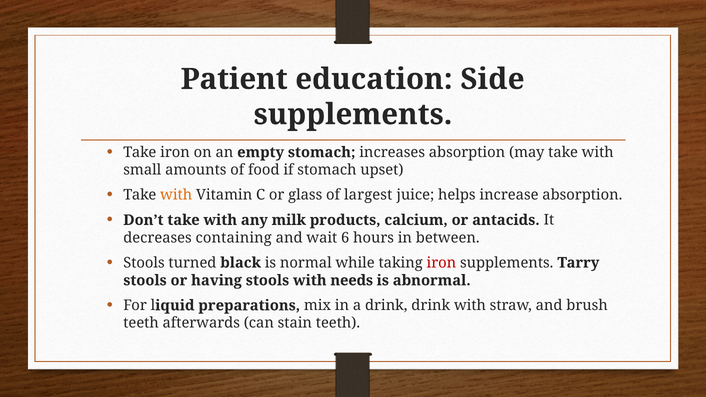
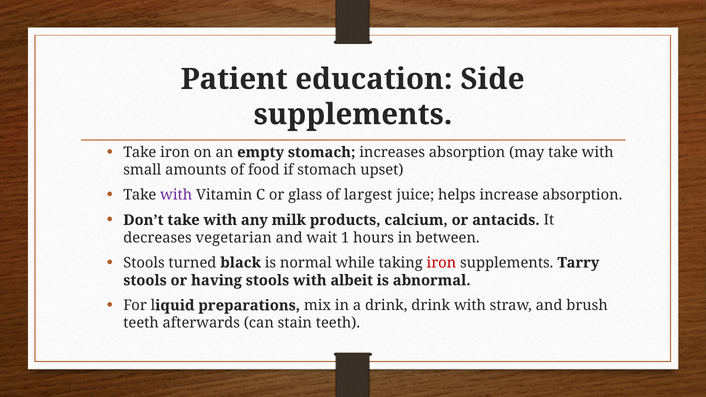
with colour: orange -> purple (176, 195)
containing: containing -> vegetarian (234, 238)
6: 6 -> 1 (345, 238)
needs: needs -> albeit (352, 281)
